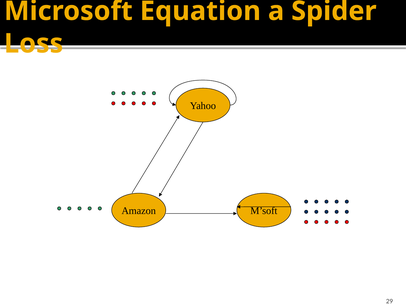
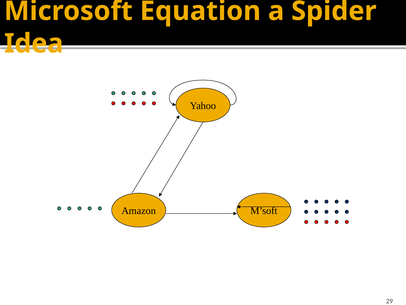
Loss: Loss -> Idea (34, 43)
